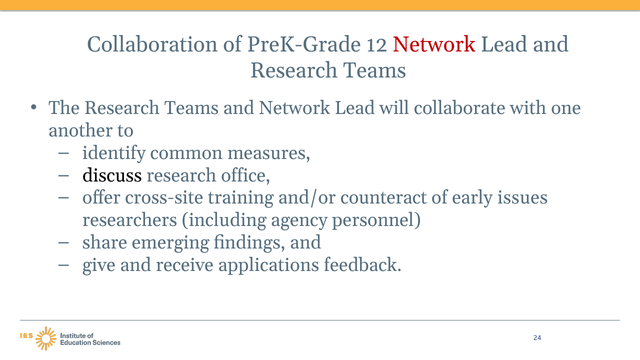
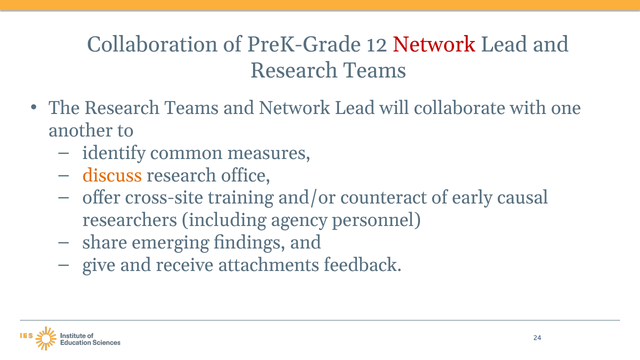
discuss colour: black -> orange (112, 175)
issues: issues -> causal (523, 198)
applications: applications -> attachments (269, 265)
